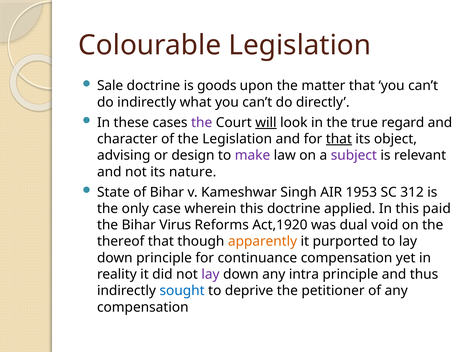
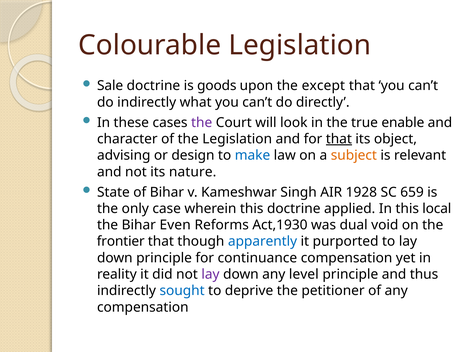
matter: matter -> except (323, 86)
will underline: present -> none (266, 122)
regard: regard -> enable (403, 122)
make colour: purple -> blue (253, 155)
subject colour: purple -> orange (354, 155)
1953: 1953 -> 1928 (361, 192)
312: 312 -> 659 (412, 192)
paid: paid -> local (437, 208)
Virus: Virus -> Even (175, 225)
Act,1920: Act,1920 -> Act,1930 (280, 225)
thereof: thereof -> frontier (121, 241)
apparently colour: orange -> blue (263, 241)
intra: intra -> level (304, 274)
